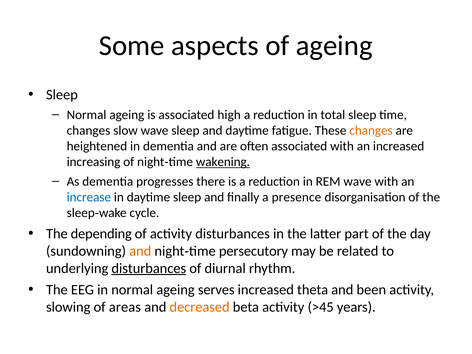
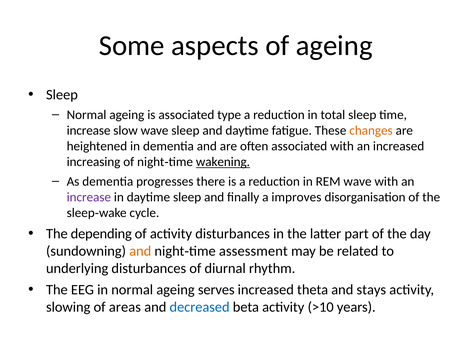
high: high -> type (229, 115)
changes: changes -> increase (89, 130)
increase colour: blue -> purple (89, 197)
presence: presence -> improves (296, 197)
persecutory: persecutory -> assessment (253, 251)
disturbances underline: present -> none (149, 268)
been: been -> stays (371, 290)
decreased colour: orange -> blue (200, 307)
>45: >45 -> >10 (321, 307)
